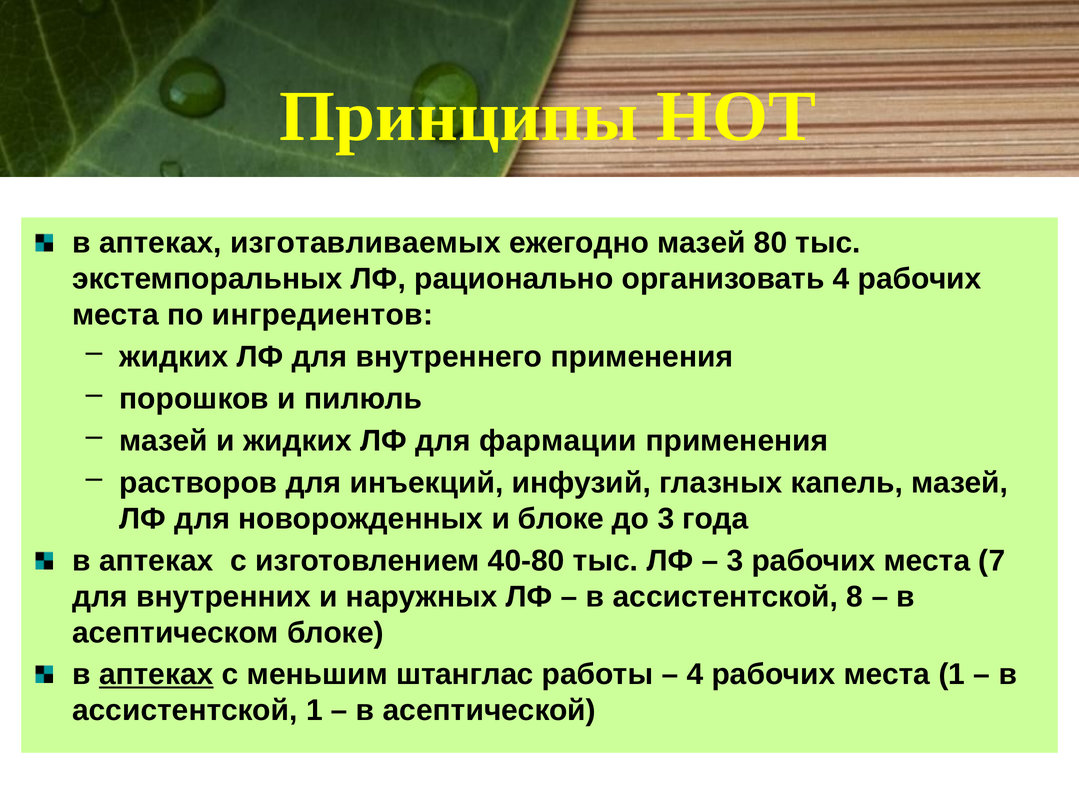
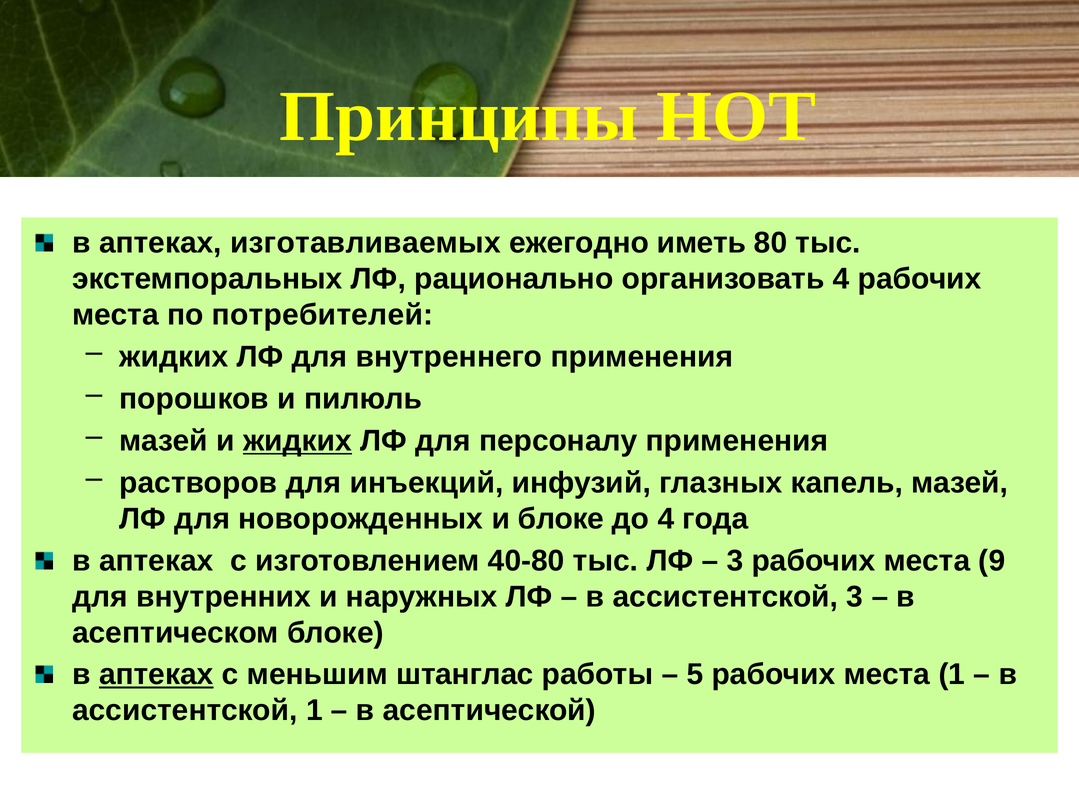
ежегодно мазей: мазей -> иметь (702, 243)
ингредиентов: ингредиентов -> потребителей (323, 315)
жидких underline: none -> present (298, 441)
фармации: фармации -> персоналу (558, 441)
до 3: 3 -> 4 (666, 519)
7: 7 -> 9 (992, 561)
ассистентской 8: 8 -> 3 (855, 597)
4: 4 -> 5 (695, 675)
